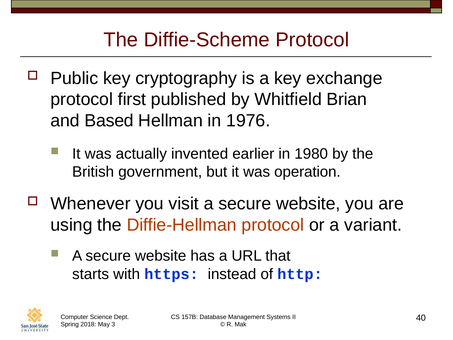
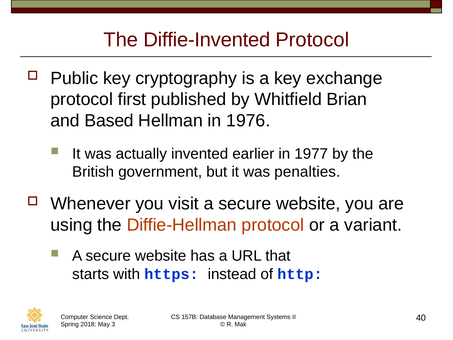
Diffie-Scheme: Diffie-Scheme -> Diffie-Invented (207, 40)
1980: 1980 -> 1977 (311, 154)
operation: operation -> penalties (307, 172)
